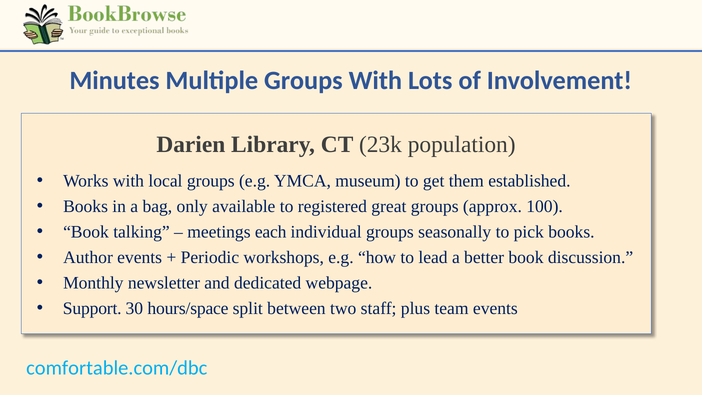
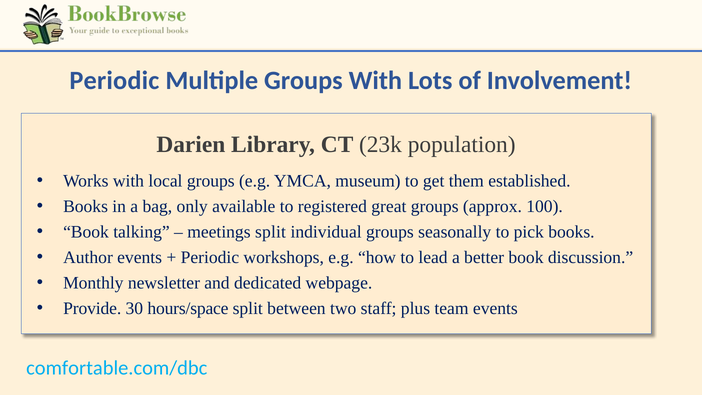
Minutes: Minutes -> Periodic (114, 80)
meetings each: each -> split (271, 232)
Support: Support -> Provide (92, 308)
